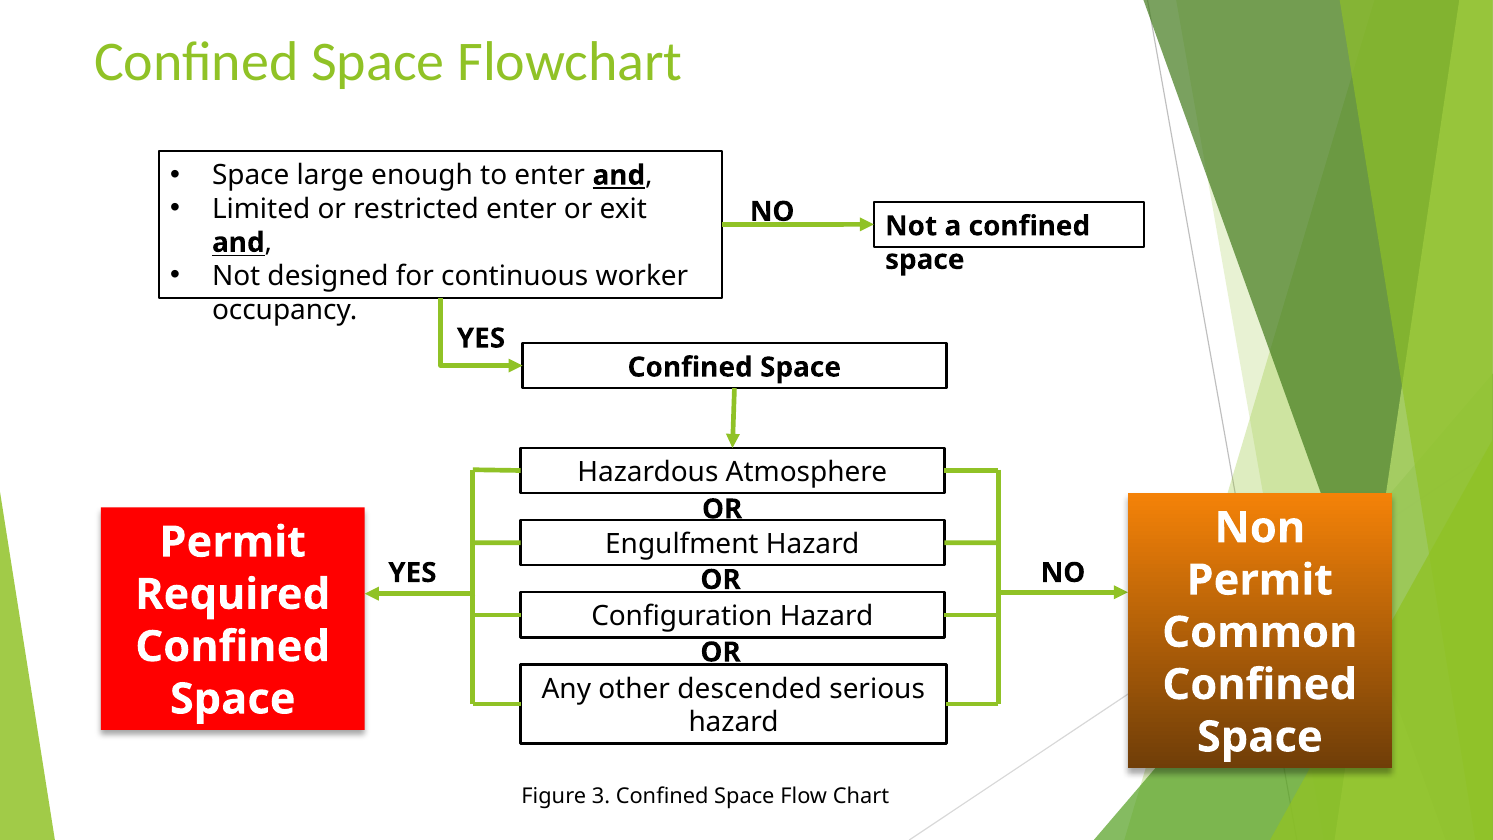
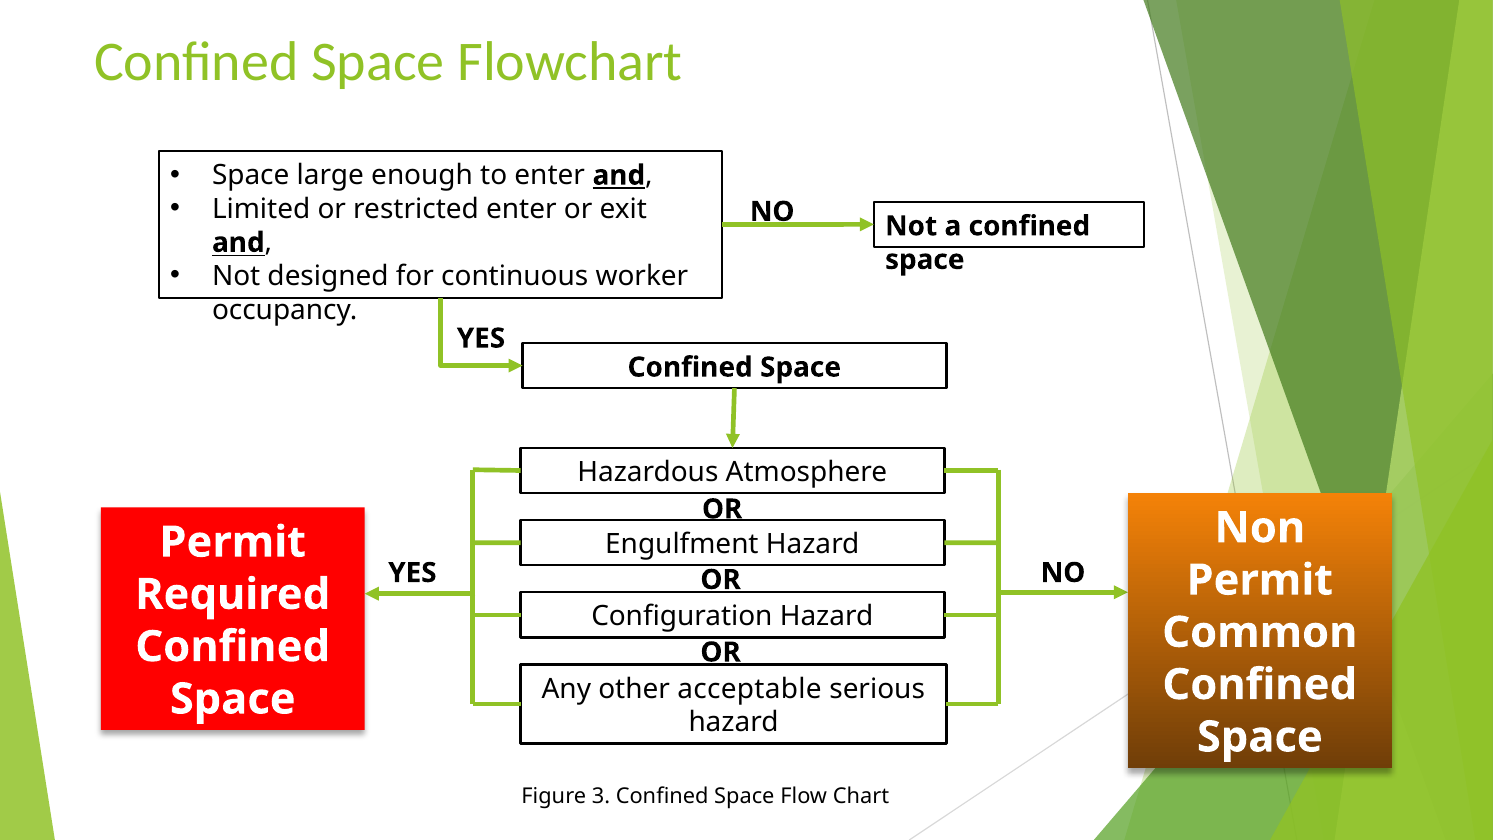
descended: descended -> acceptable (750, 689)
